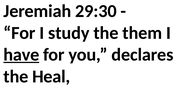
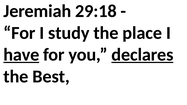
29:30: 29:30 -> 29:18 (96, 11)
them: them -> place (142, 33)
declares underline: none -> present (142, 55)
Heal: Heal -> Best (51, 77)
